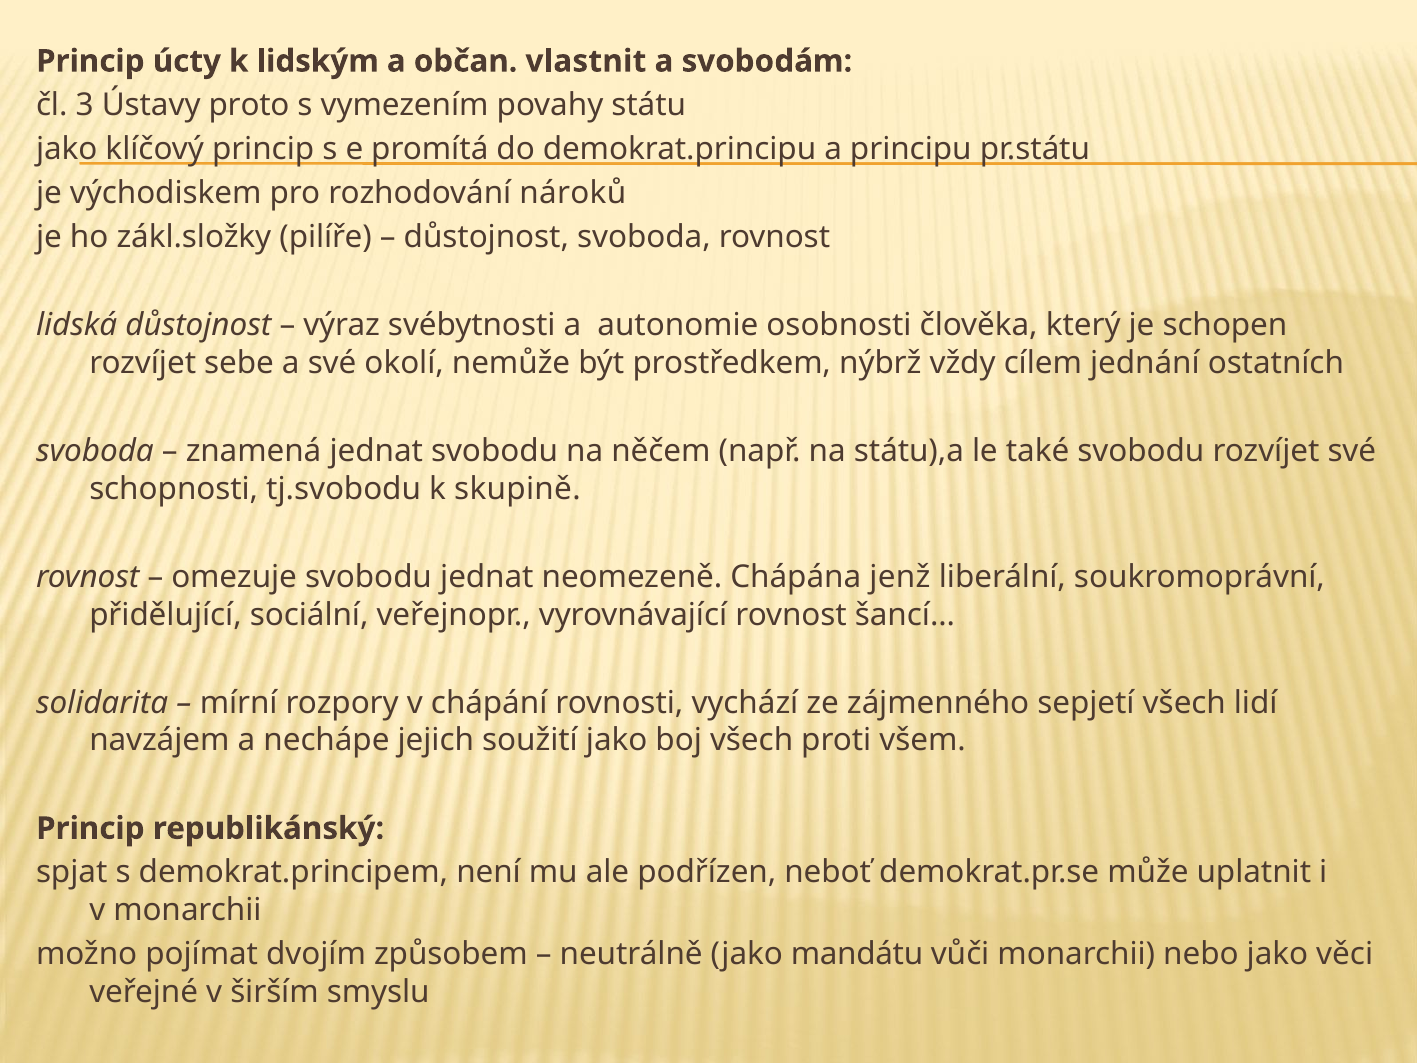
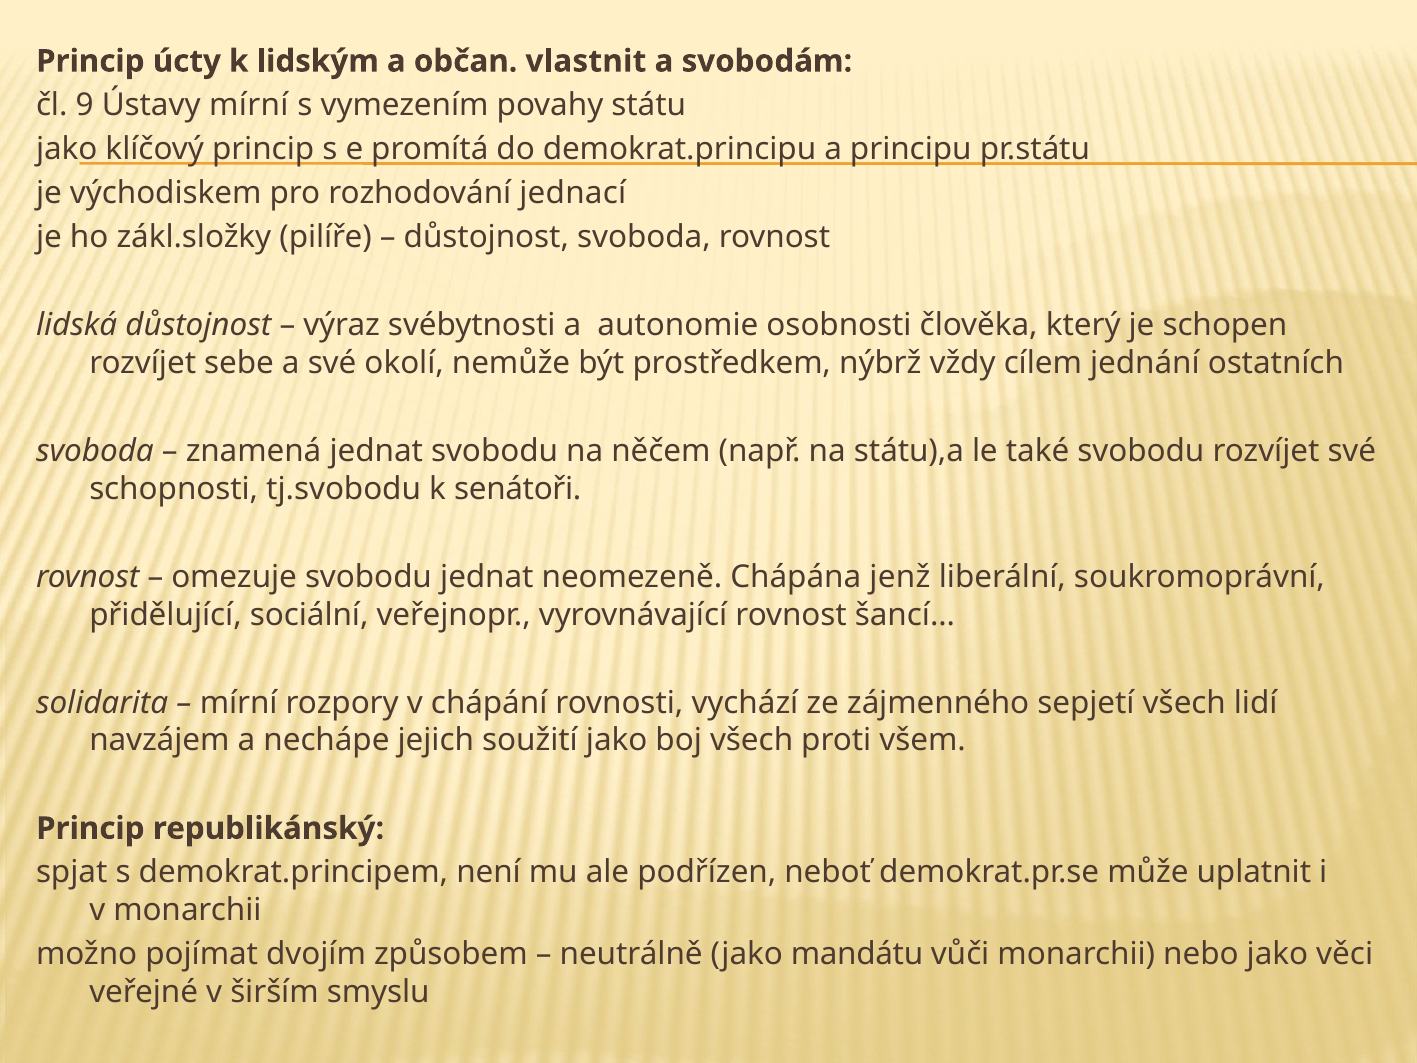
3: 3 -> 9 (85, 105)
Ústavy proto: proto -> mírní (249, 105)
nároků: nároků -> jednací (573, 193)
skupině: skupině -> senátoři (518, 489)
